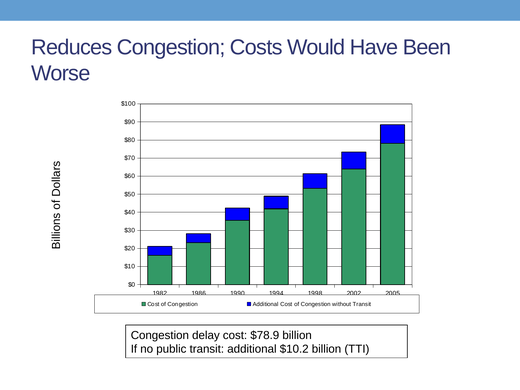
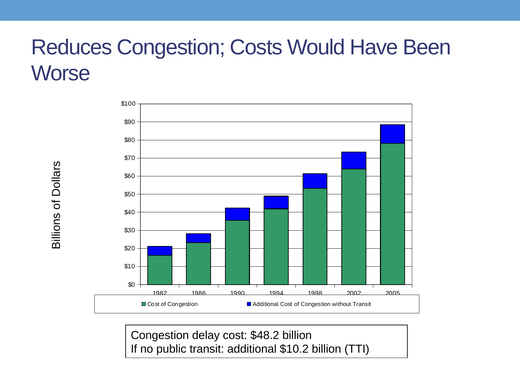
$78.9: $78.9 -> $48.2 (265, 335)
